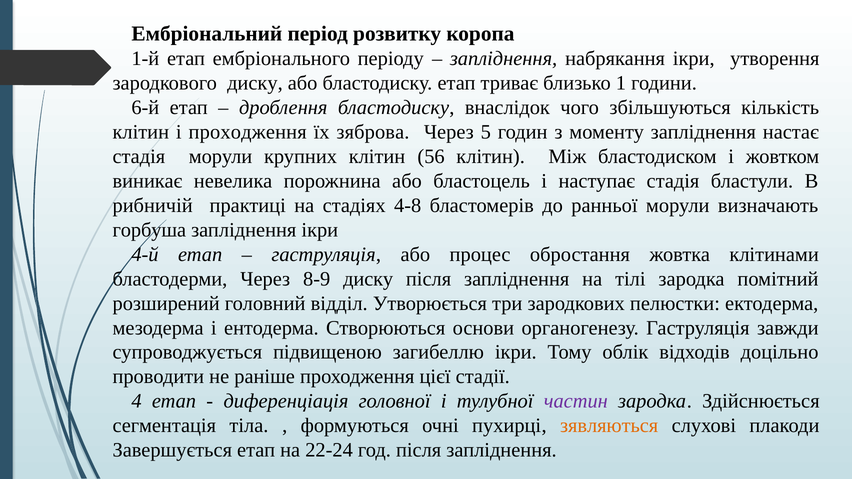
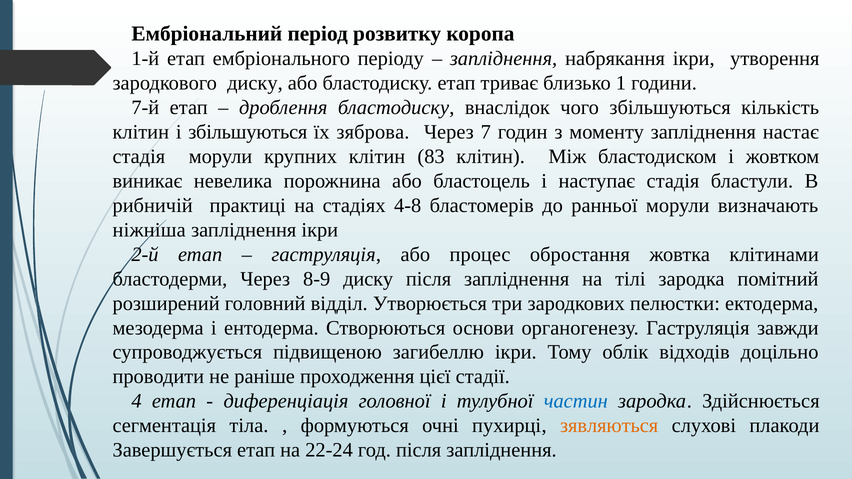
6-й: 6-й -> 7-й (145, 108)
і проходження: проходження -> збільшуються (248, 132)
5: 5 -> 7 (486, 132)
56: 56 -> 83 (431, 157)
горбуша: горбуша -> ніжніша (149, 230)
4-й: 4-й -> 2-й (145, 255)
частин colour: purple -> blue (576, 401)
